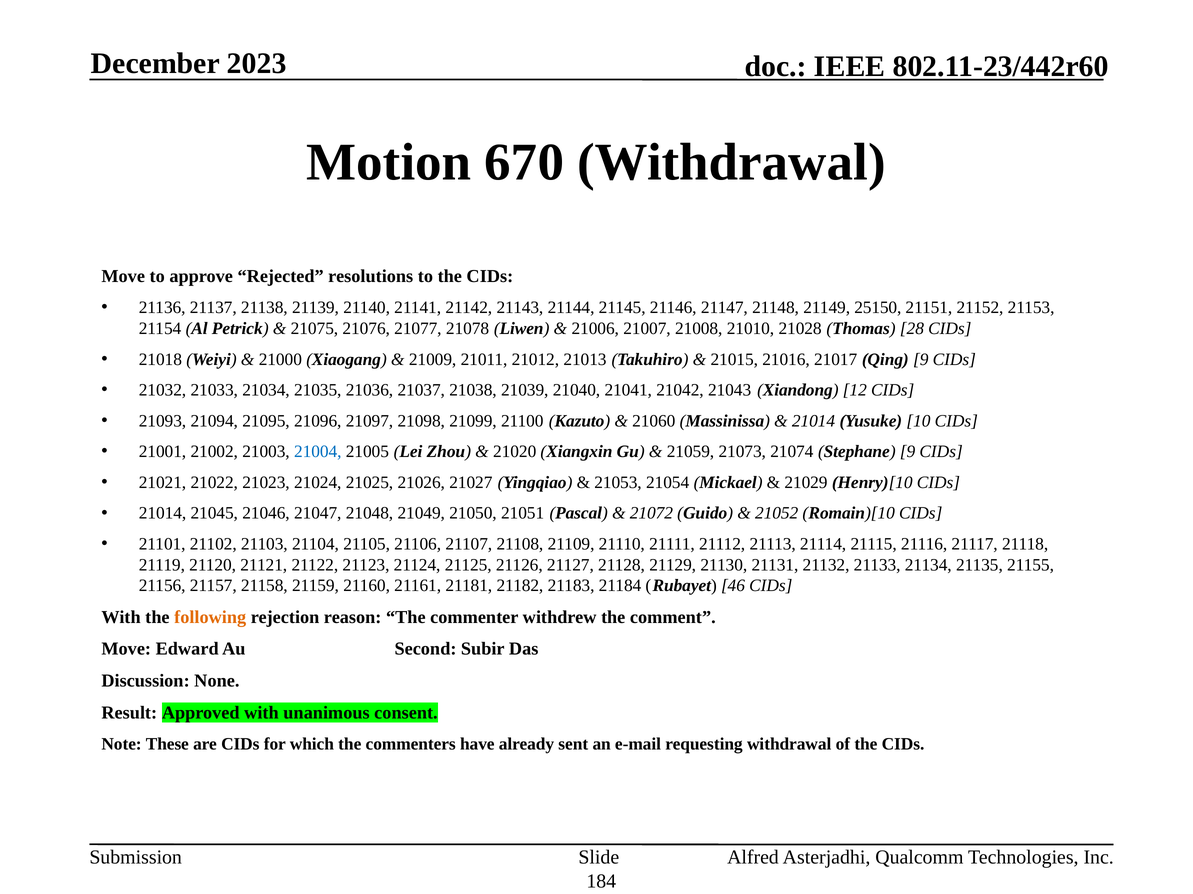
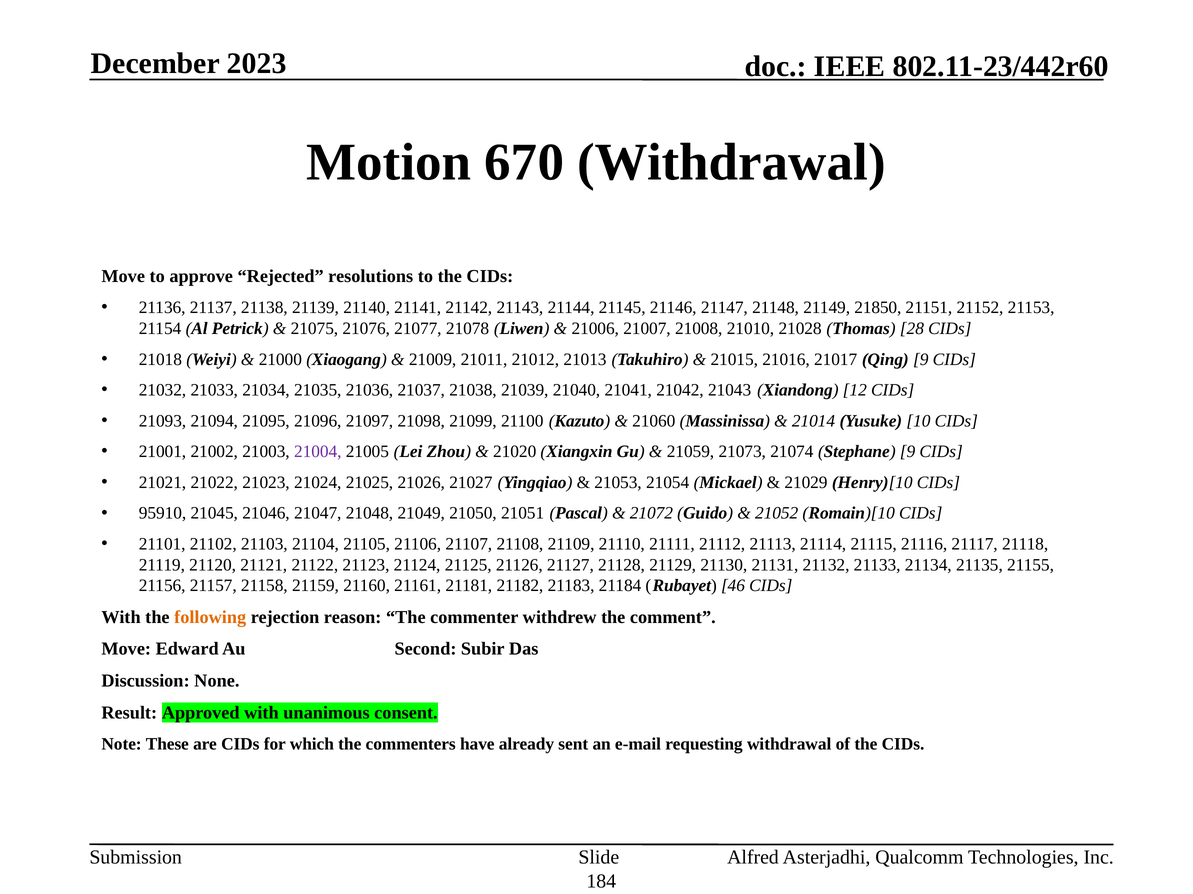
25150: 25150 -> 21850 (878, 308)
21004 colour: blue -> purple (318, 452)
21014: 21014 -> 95910 (163, 514)
